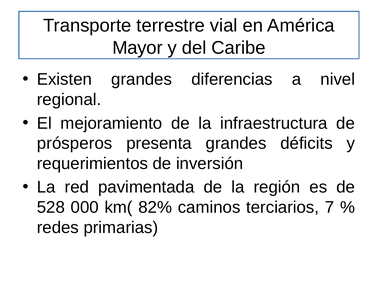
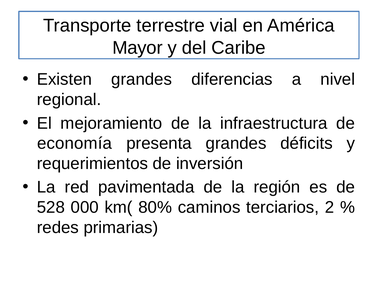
prósperos: prósperos -> economía (75, 143)
82%: 82% -> 80% (155, 207)
7: 7 -> 2 (330, 207)
